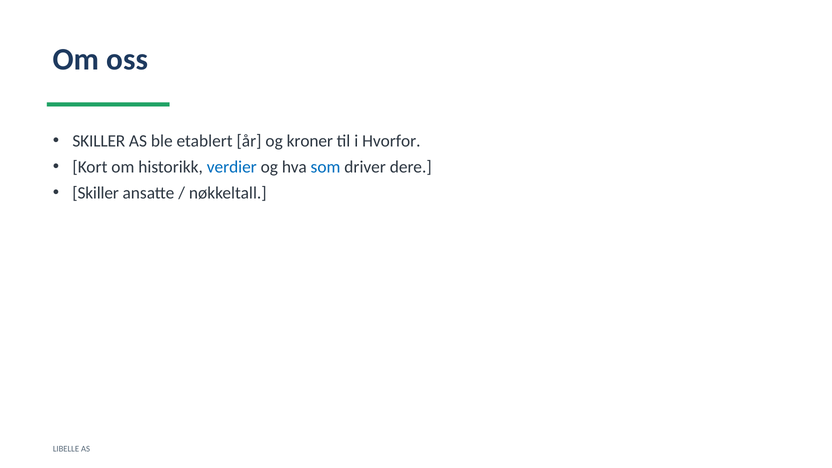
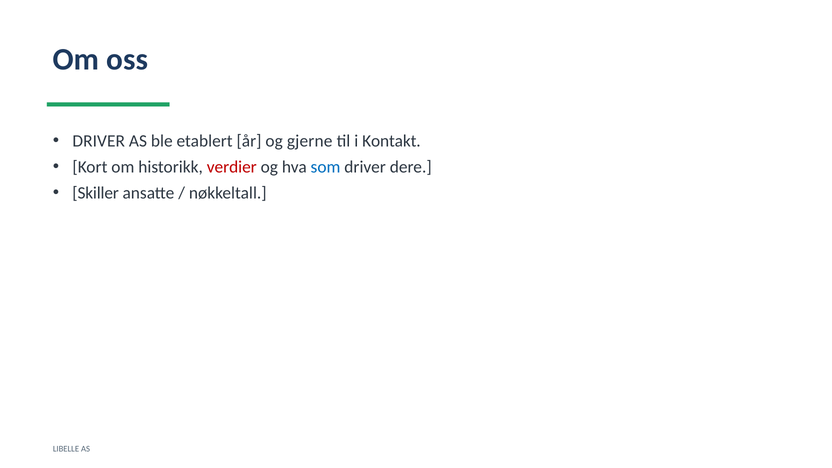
SKILLER: SKILLER -> DRIVER (99, 141)
kroner: kroner -> gjerne (310, 141)
Hvorfor: Hvorfor -> Kontakt (391, 141)
verdier colour: blue -> red (232, 167)
